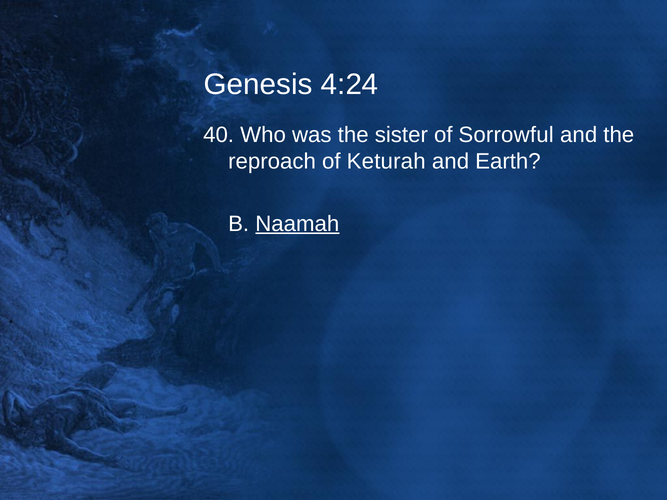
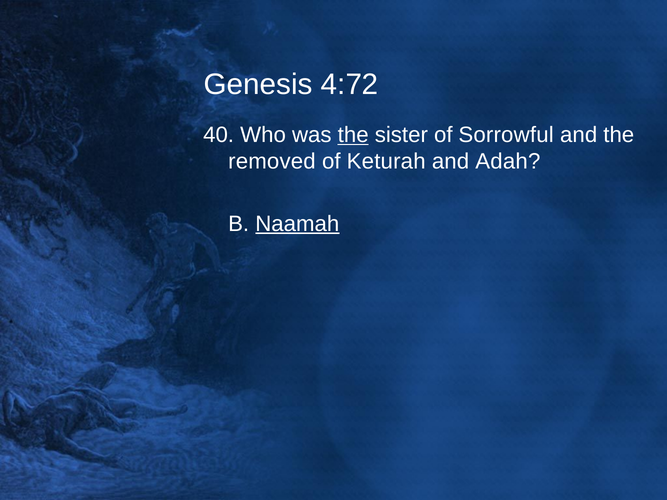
4:24: 4:24 -> 4:72 (350, 84)
the underline: none -> present (353, 135)
reproach: reproach -> removed (272, 162)
Earth: Earth -> Adah (508, 162)
